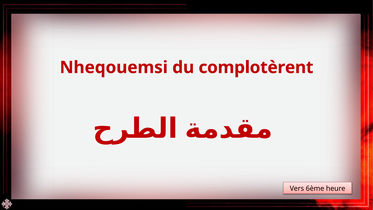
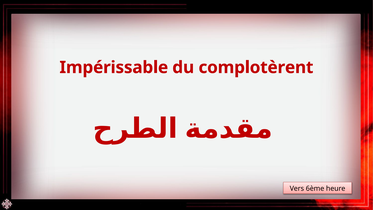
Nheqouemsi: Nheqouemsi -> Impérissable (114, 67)
